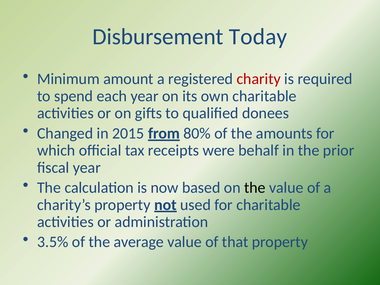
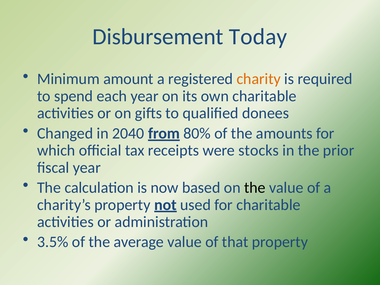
charity colour: red -> orange (259, 79)
2015: 2015 -> 2040 (128, 133)
behalf: behalf -> stocks (259, 150)
